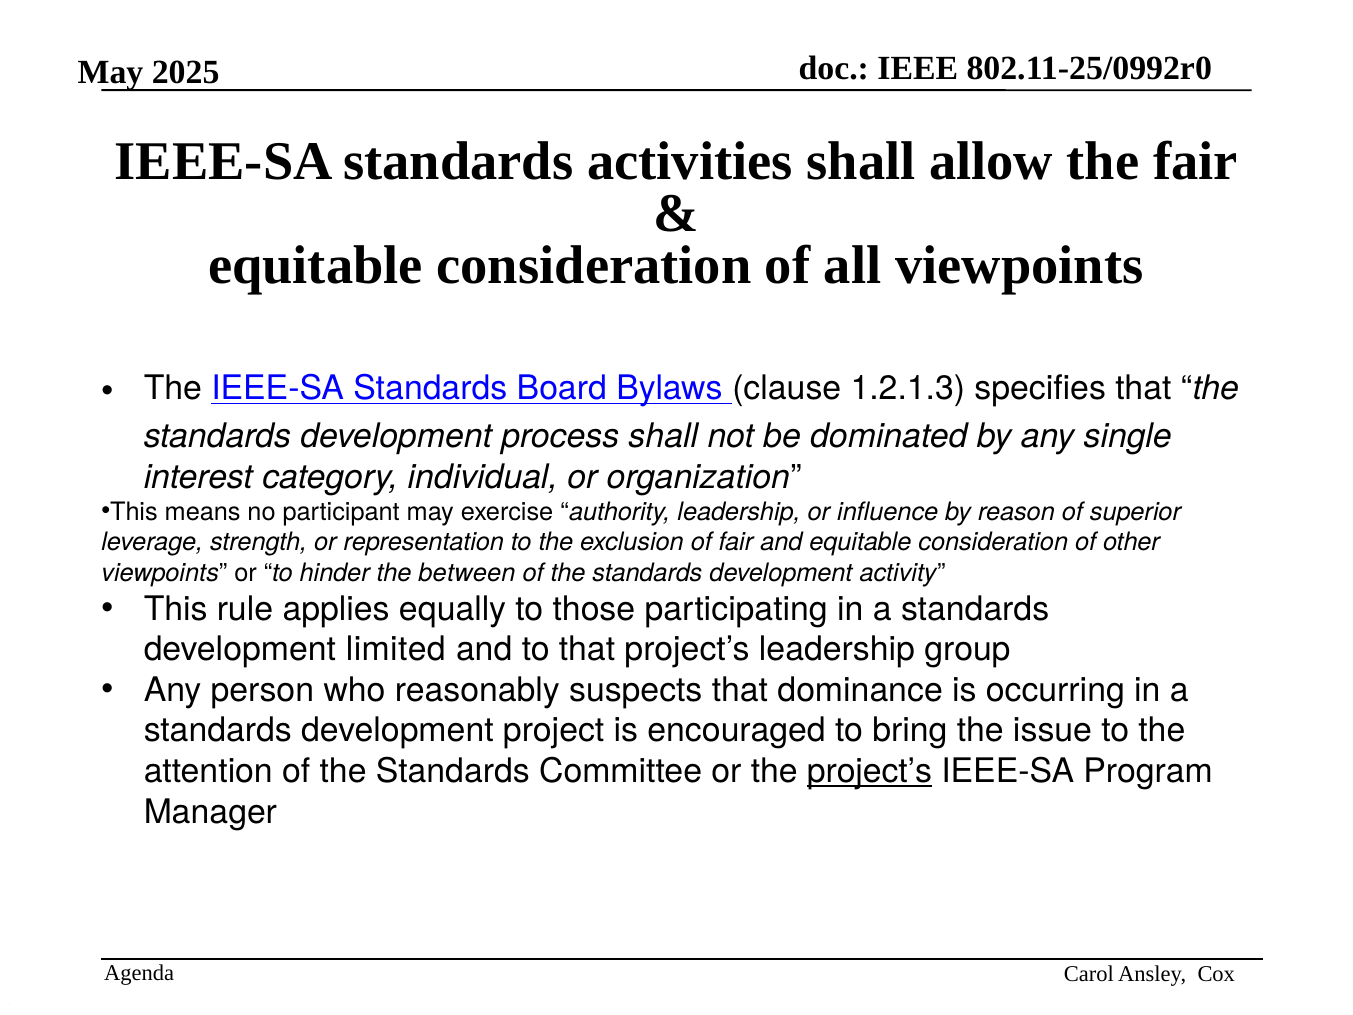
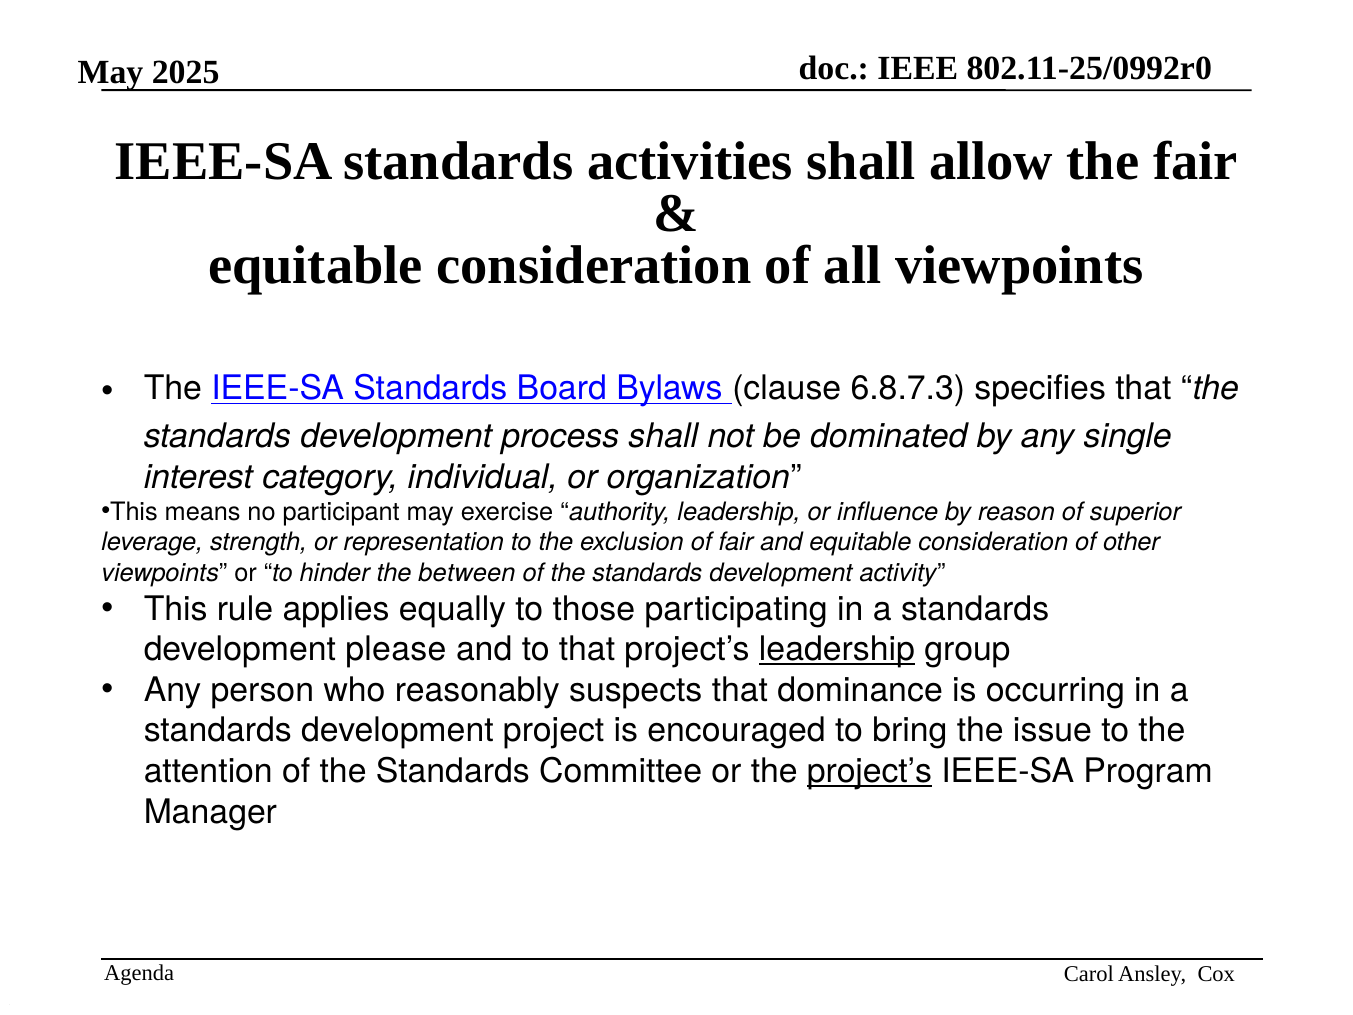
1.2.1.3: 1.2.1.3 -> 6.8.7.3 (908, 388)
limited: limited -> please (396, 649)
leadership underline: none -> present (837, 649)
